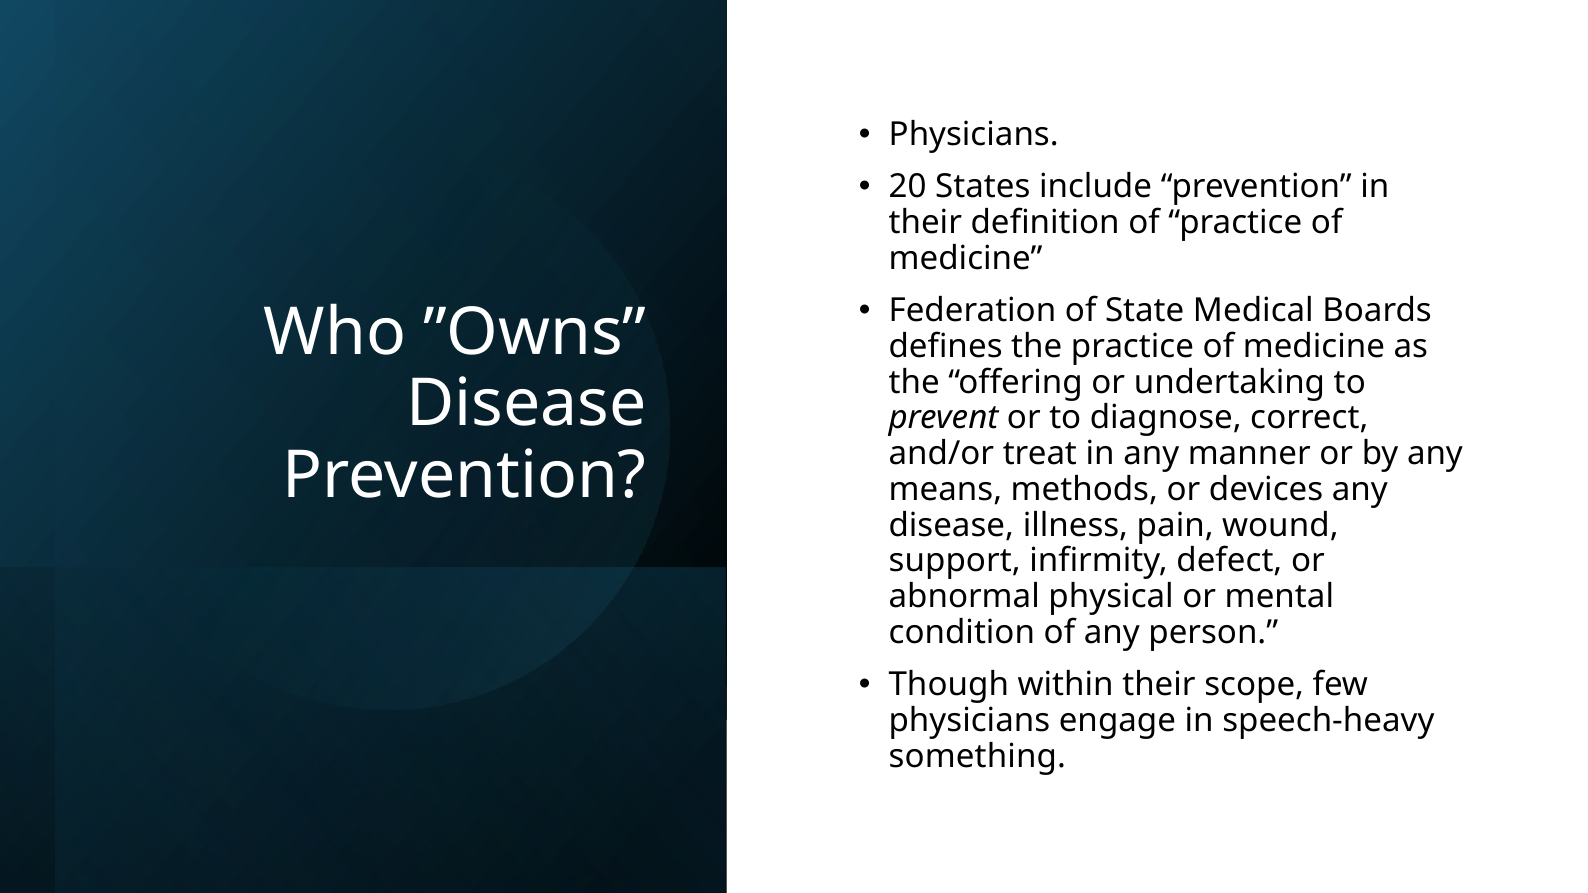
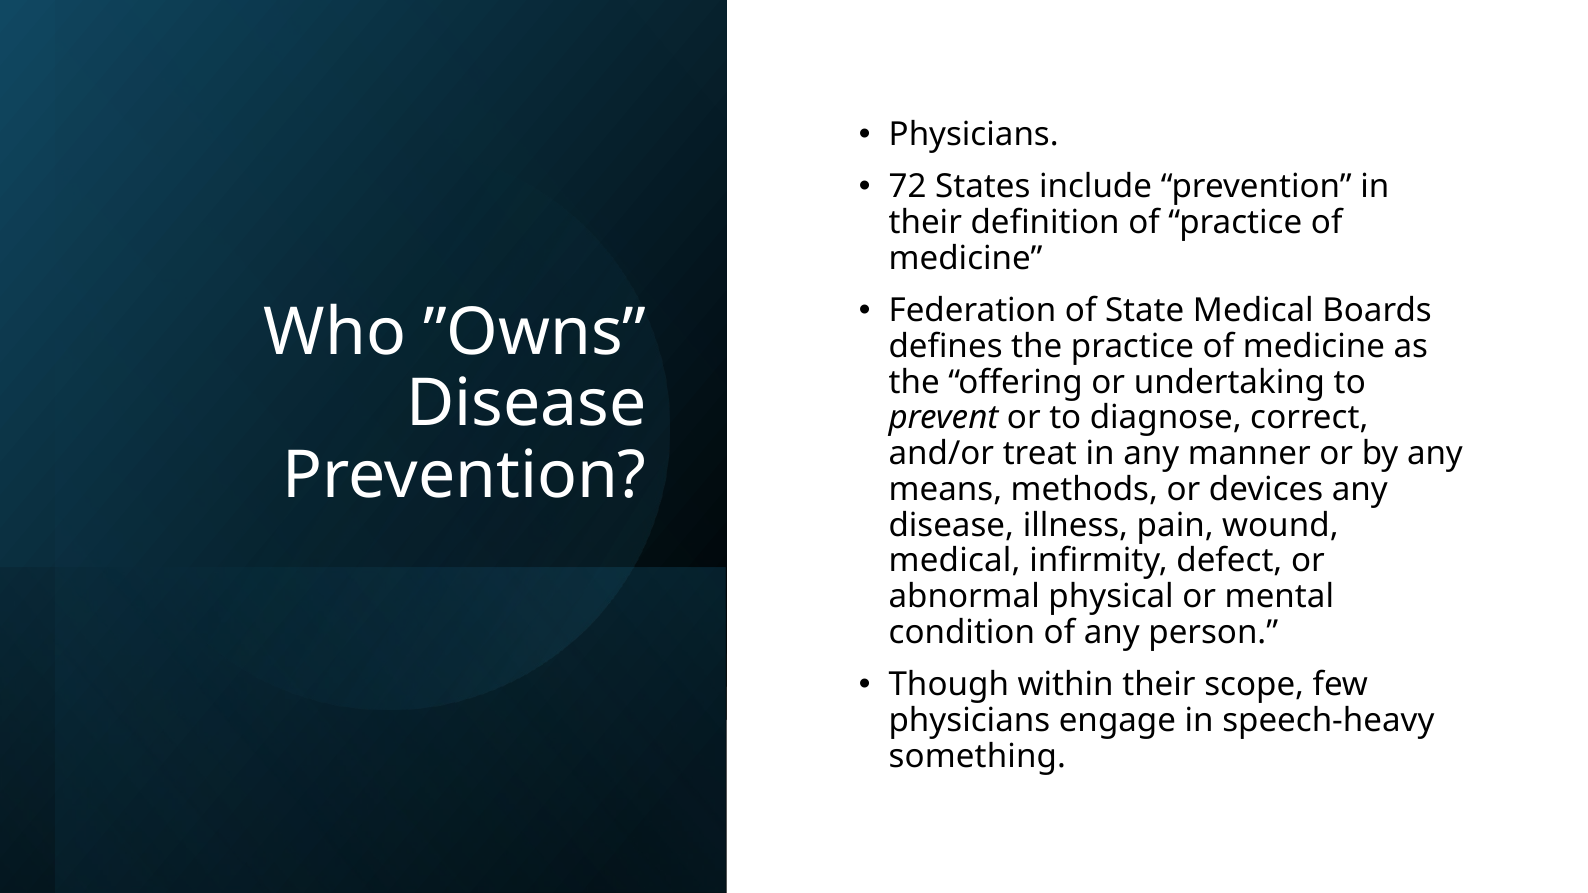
20: 20 -> 72 (908, 187)
support: support -> medical (955, 561)
